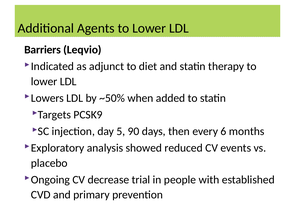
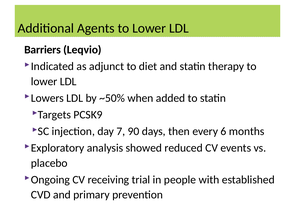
5: 5 -> 7 (121, 132)
decrease: decrease -> receiving (108, 180)
